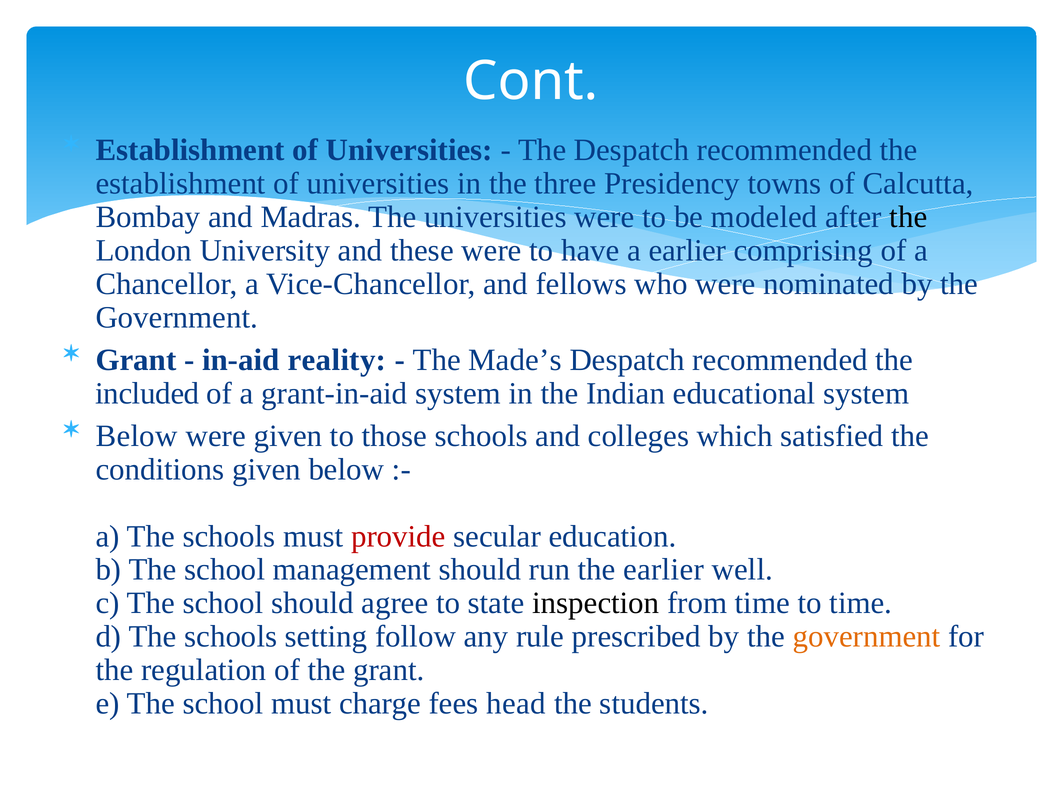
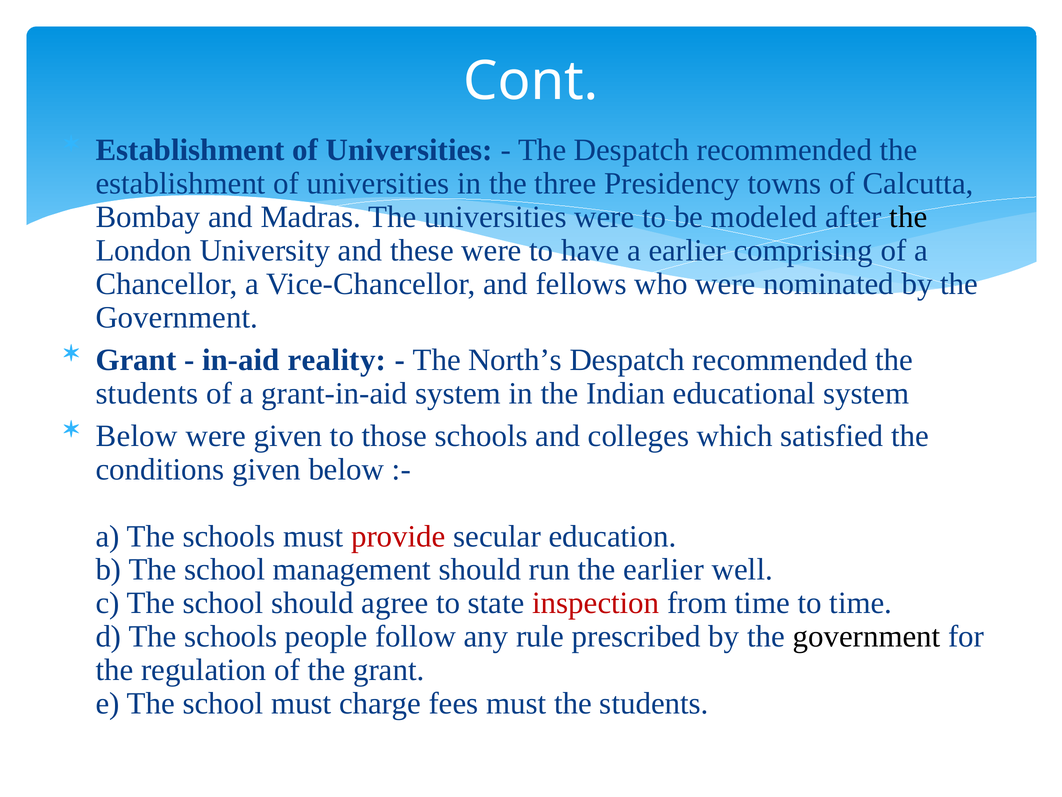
Made’s: Made’s -> North’s (515, 360)
included: included -> students (147, 393)
inspection colour: black -> red (596, 603)
setting: setting -> people (326, 636)
government colour: orange -> black (867, 636)
fees head: head -> must (516, 703)
